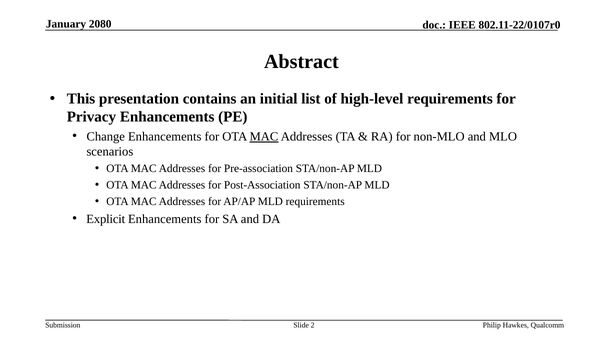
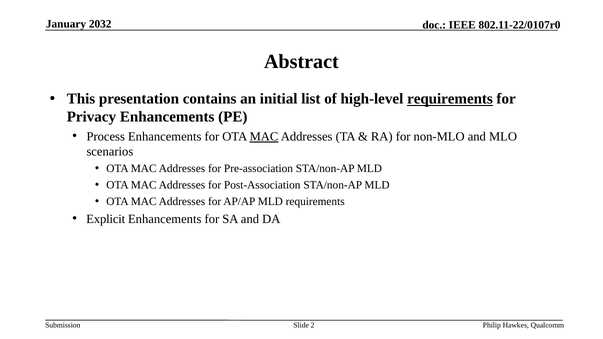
2080: 2080 -> 2032 (100, 24)
requirements underline: none -> present (450, 99)
Change: Change -> Process (106, 137)
